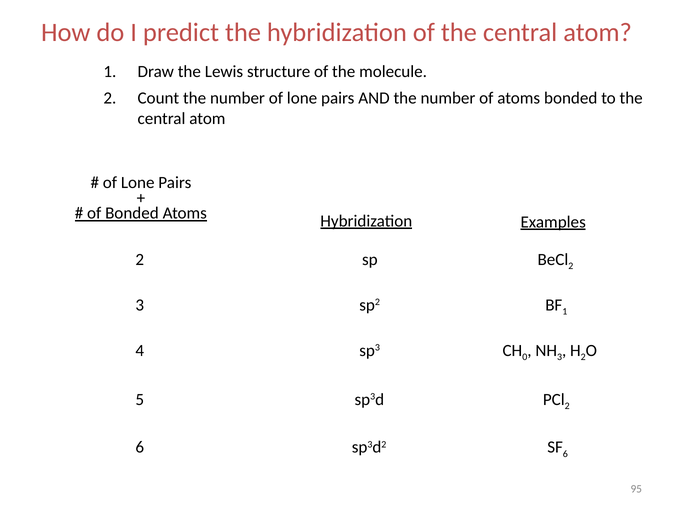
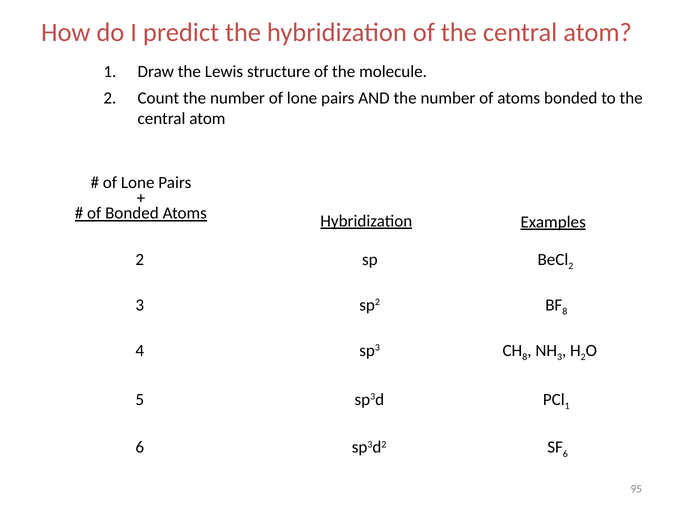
1: 1 -> 8 (565, 312)
0: 0 -> 8 (525, 357)
2: 2 -> 1 (567, 406)
